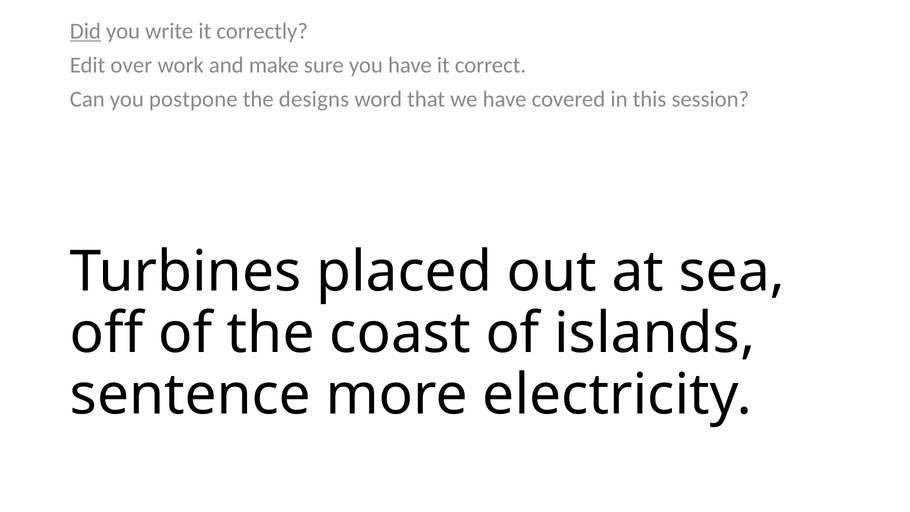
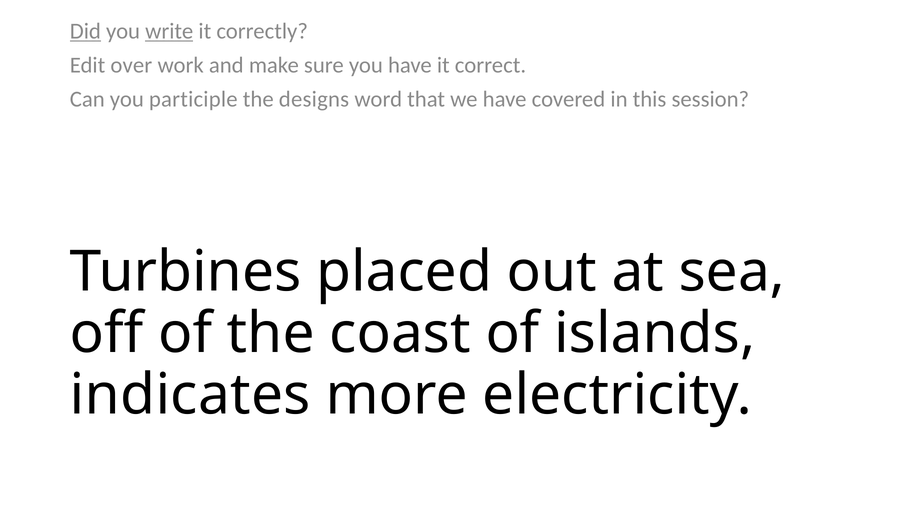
write underline: none -> present (169, 31)
postpone: postpone -> participle (193, 99)
sentence: sentence -> indicates (190, 395)
